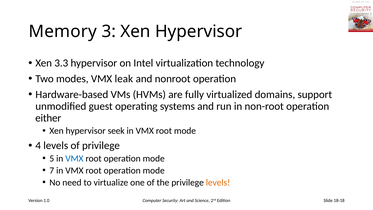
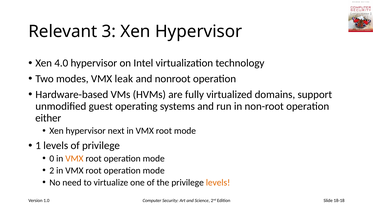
Memory: Memory -> Relevant (63, 31)
3.3: 3.3 -> 4.0 (61, 63)
seek: seek -> next (116, 131)
4: 4 -> 1 (38, 145)
5: 5 -> 0 (52, 158)
VMX colour: blue -> orange (74, 158)
7: 7 -> 2 (52, 170)
